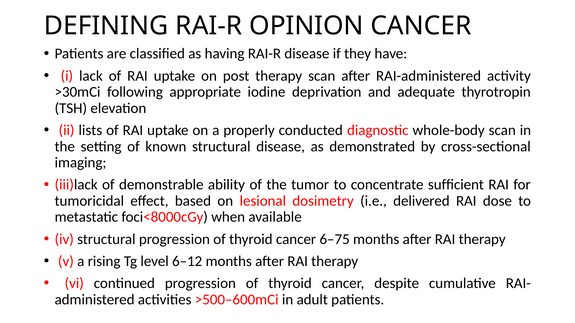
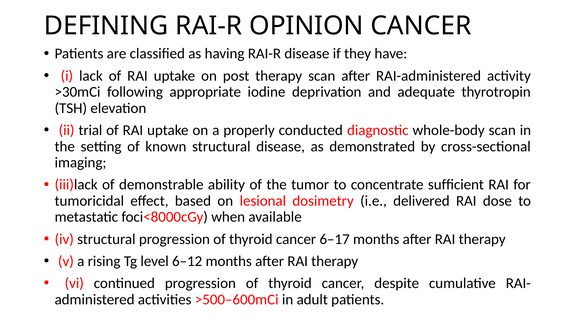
lists: lists -> trial (90, 130)
6–75: 6–75 -> 6–17 (335, 239)
